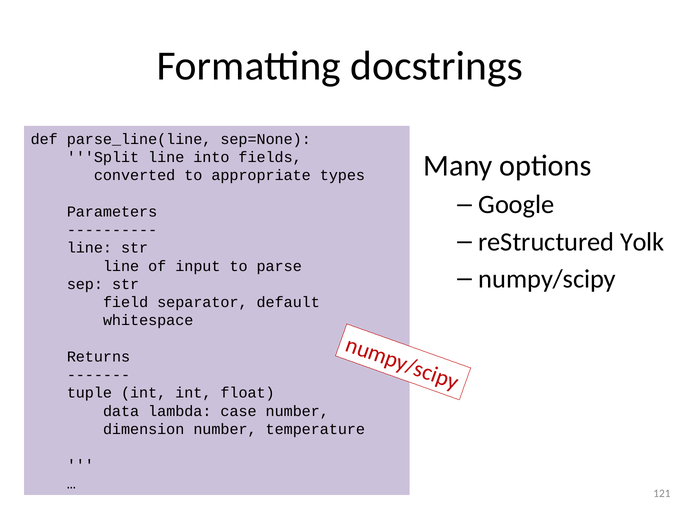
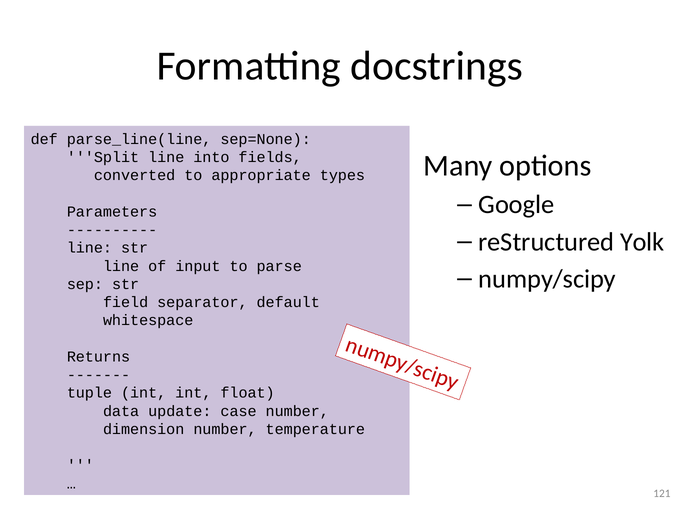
lambda: lambda -> update (180, 411)
